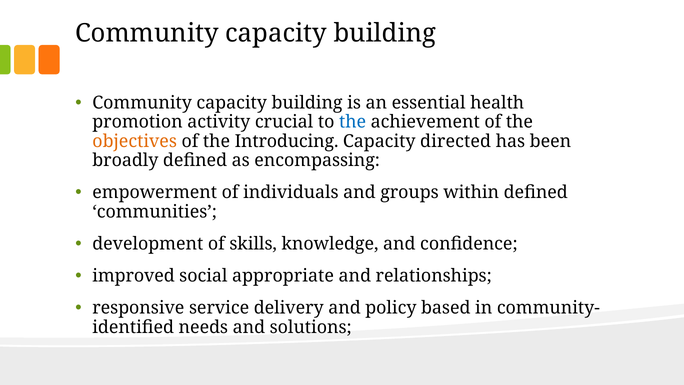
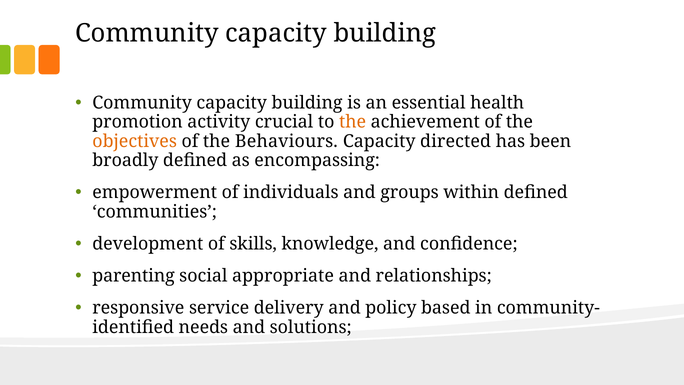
the colour: blue -> orange (353, 122)
Introducing: Introducing -> Behaviours (286, 141)
improved: improved -> parenting (134, 276)
